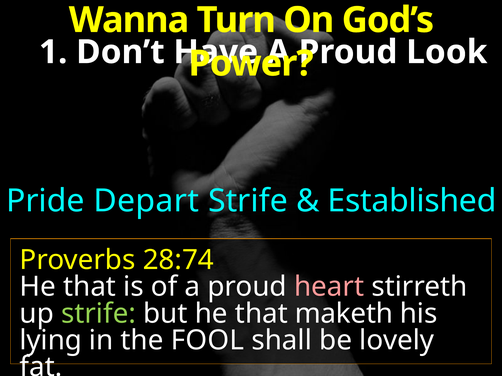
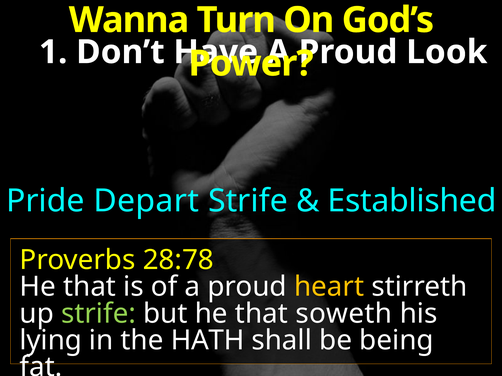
28:74: 28:74 -> 28:78 (178, 260)
heart colour: pink -> yellow (329, 287)
maketh: maketh -> soweth (344, 314)
FOOL: FOOL -> HATH (208, 341)
lovely: lovely -> being (397, 341)
